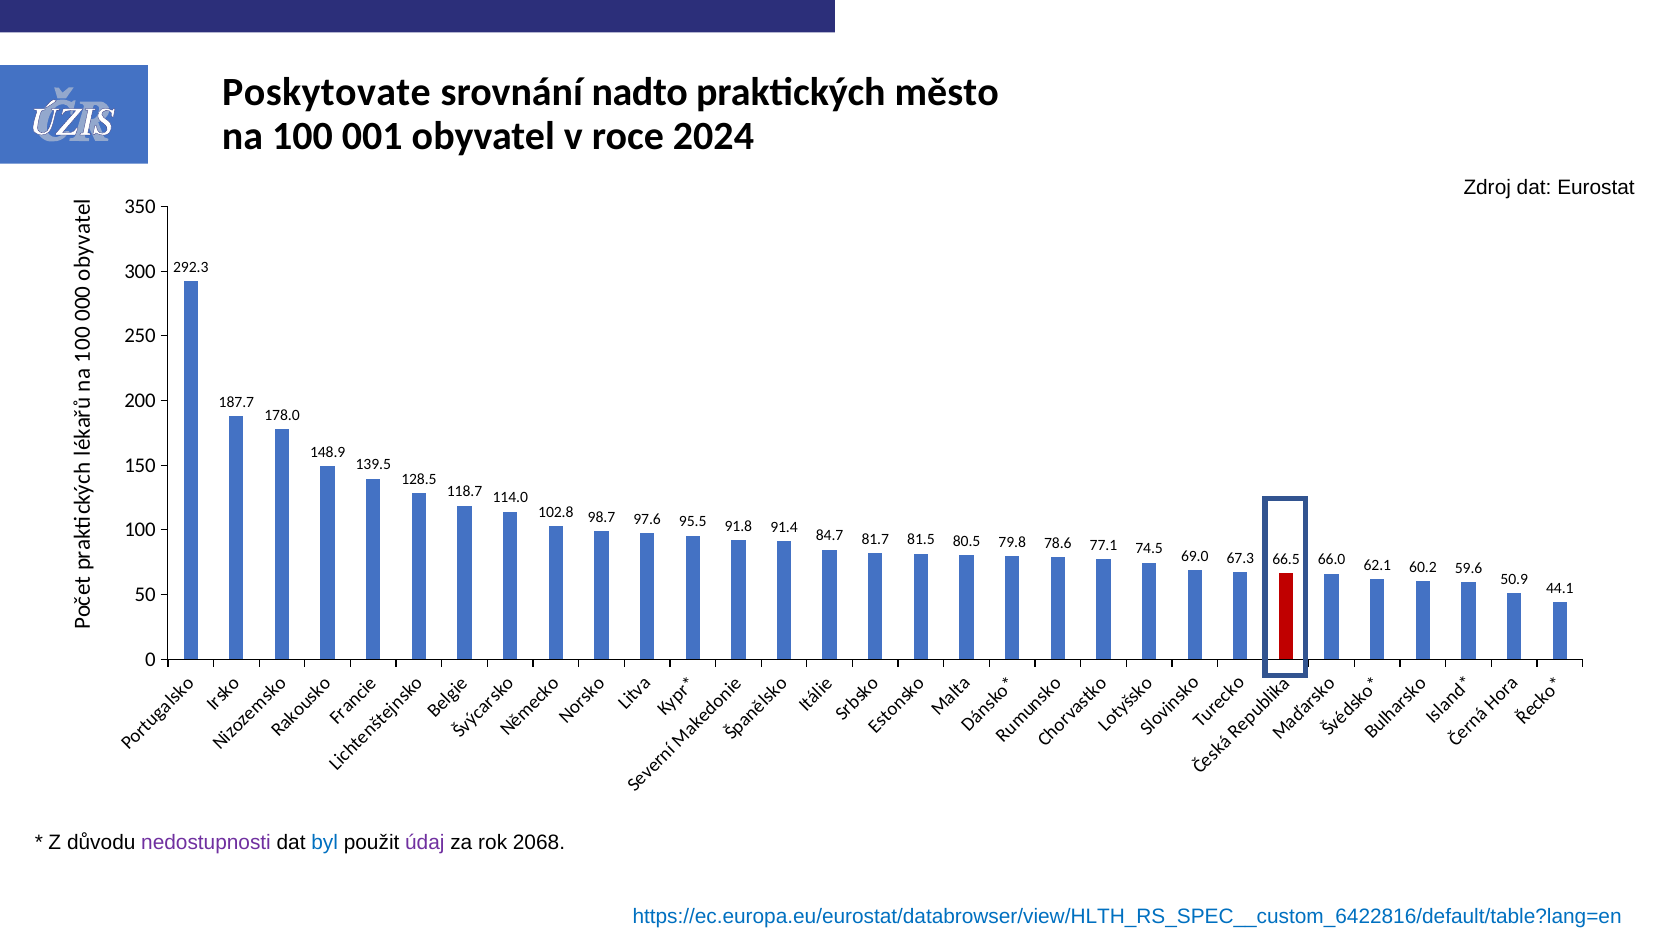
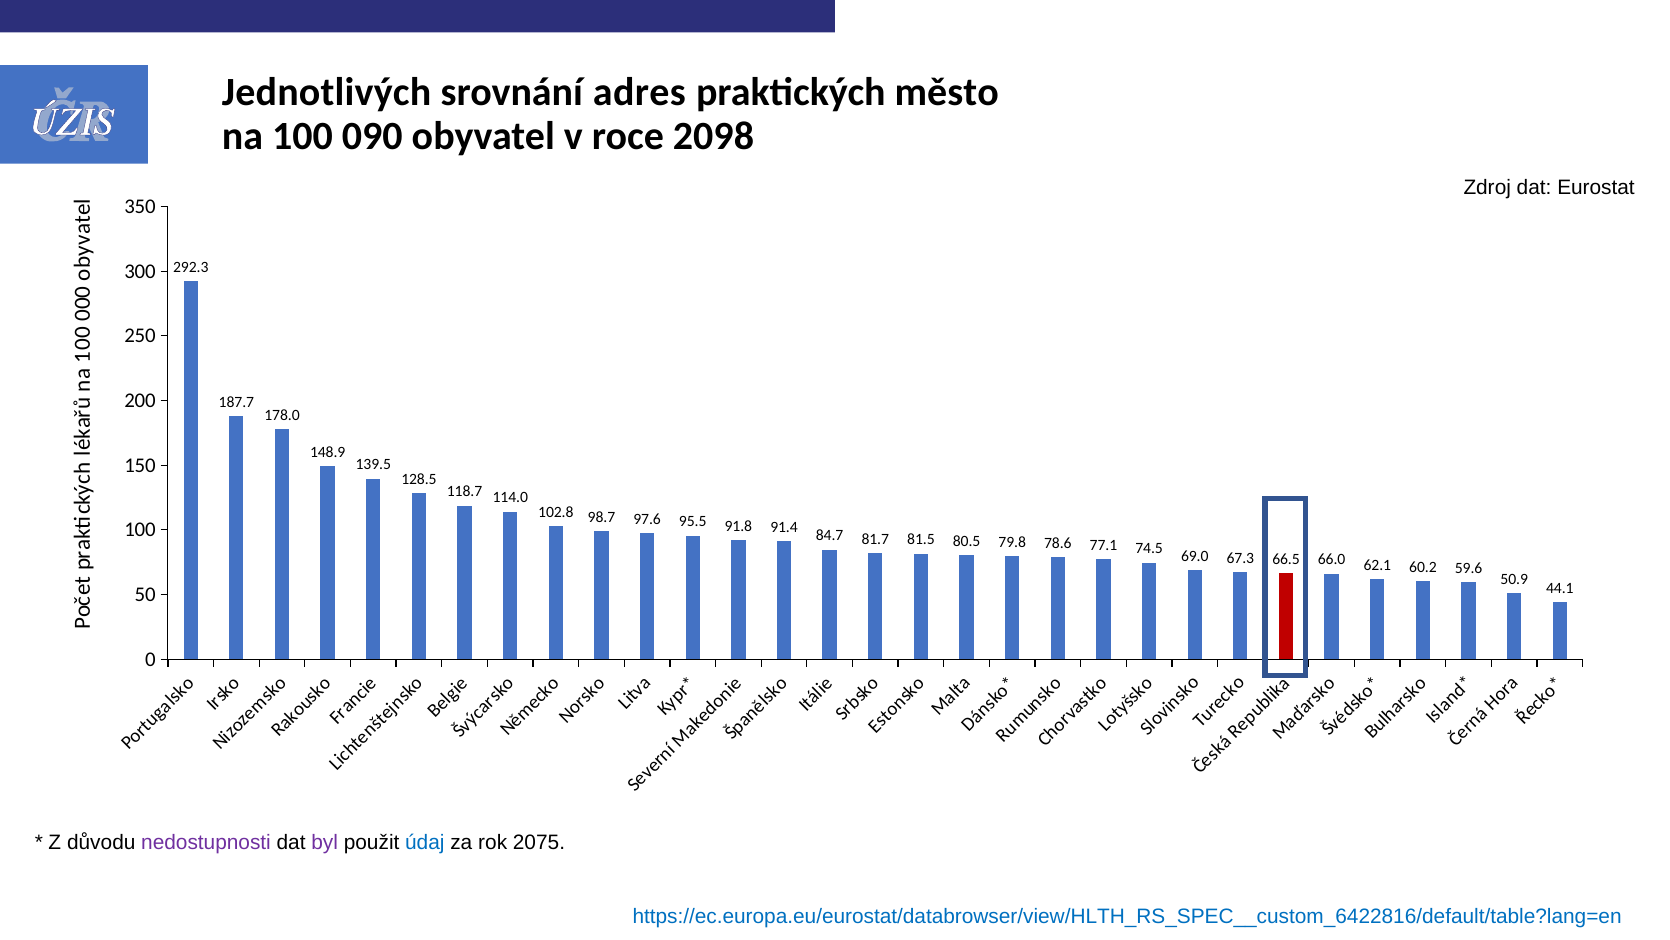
Poskytovate: Poskytovate -> Jednotlivých (327, 93)
nadto: nadto -> adres (639, 93)
001: 001 -> 090 (372, 136)
2024: 2024 -> 2098 (713, 136)
byl colour: blue -> purple (325, 842)
údaj colour: purple -> blue (425, 842)
2068: 2068 -> 2075 (539, 842)
